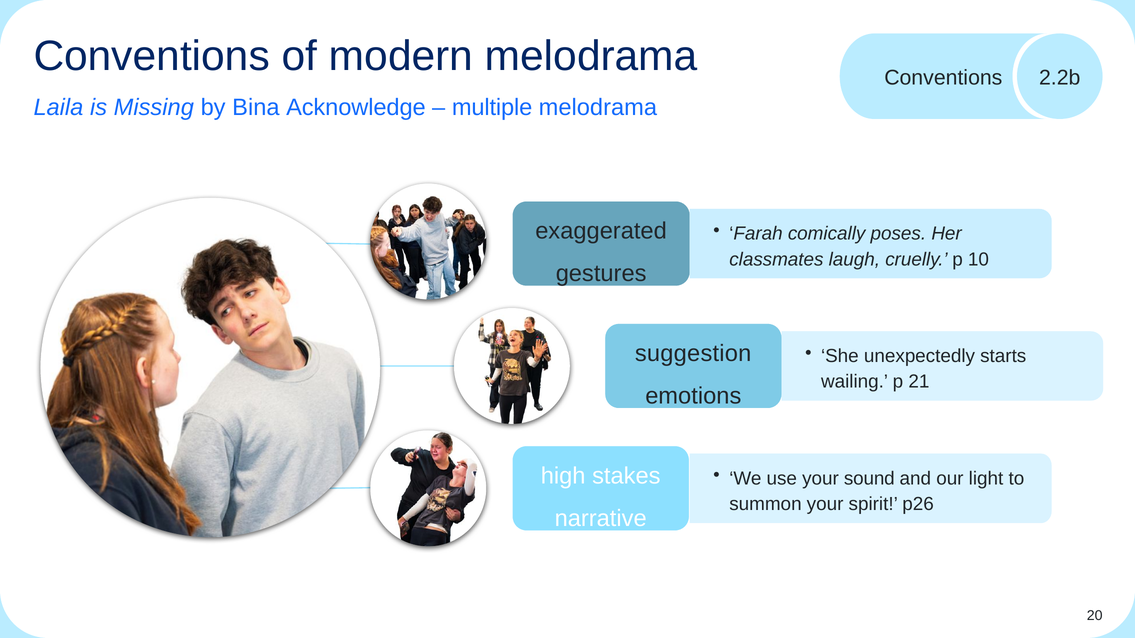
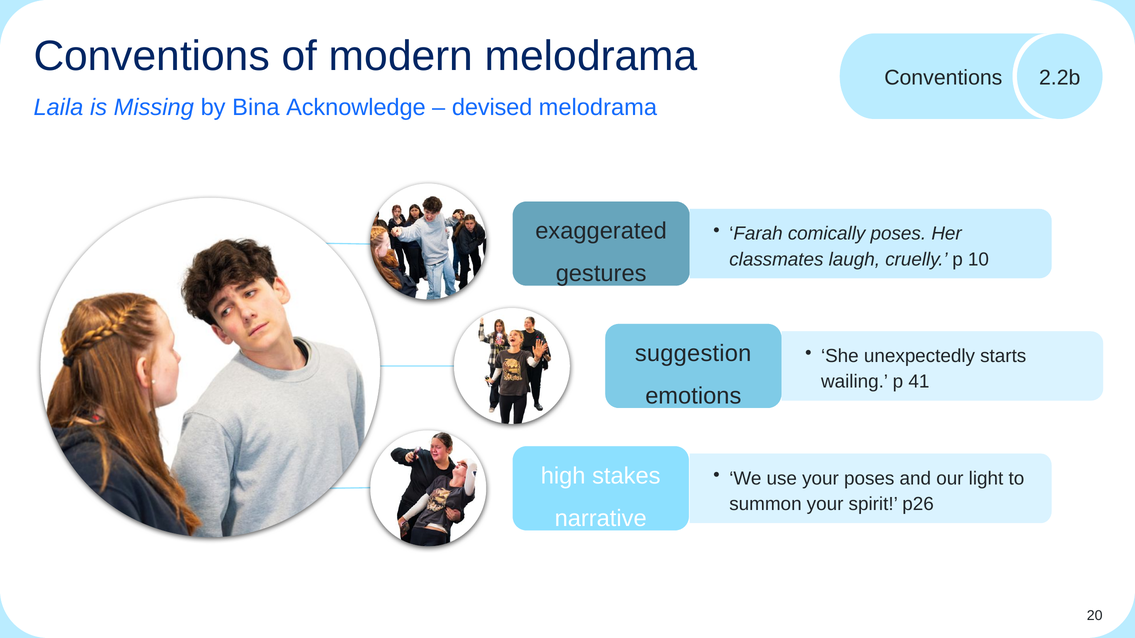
multiple: multiple -> devised (492, 108)
21: 21 -> 41 (919, 382)
your sound: sound -> poses (869, 479)
